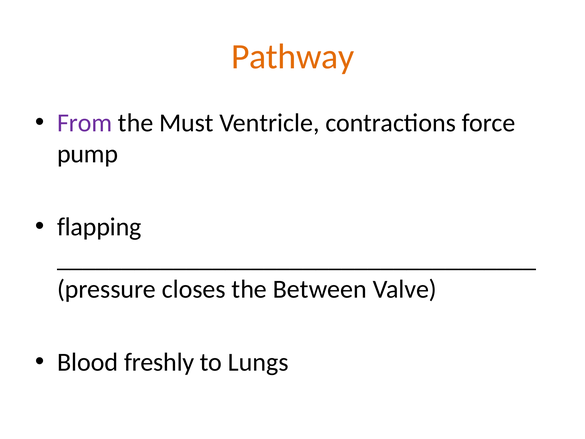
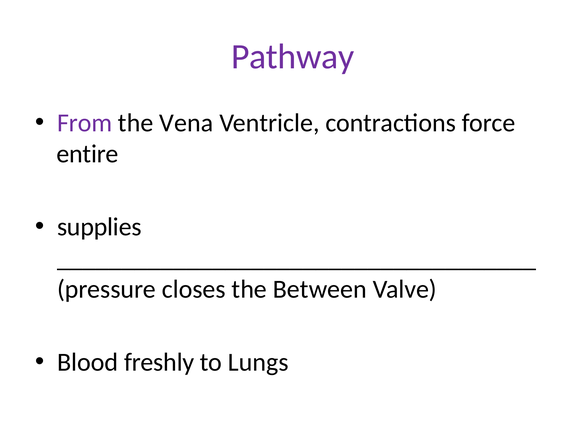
Pathway colour: orange -> purple (293, 57)
Must: Must -> Vena (186, 123)
pump: pump -> entire (88, 154)
flapping: flapping -> supplies (99, 227)
